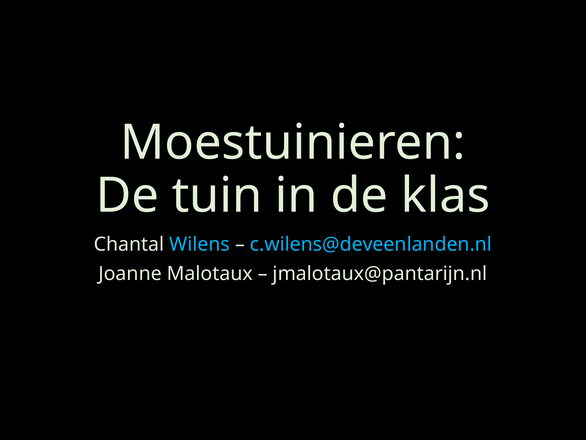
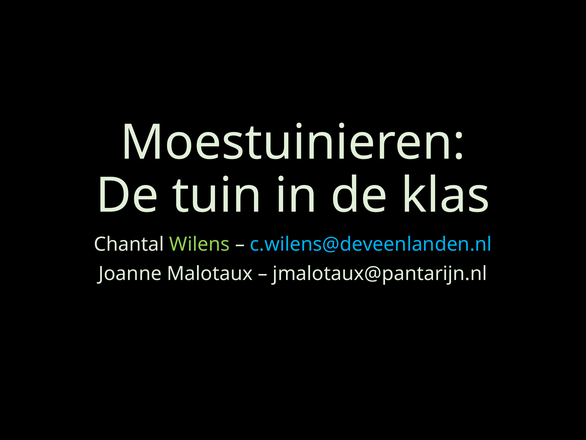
Wilens colour: light blue -> light green (200, 244)
